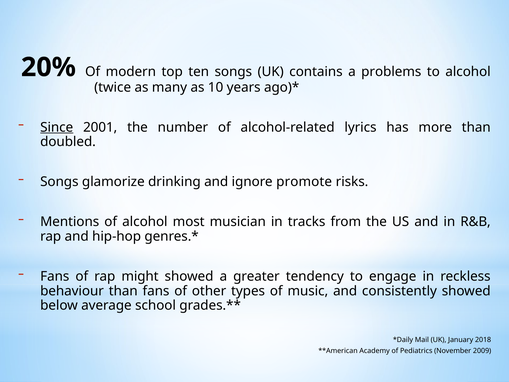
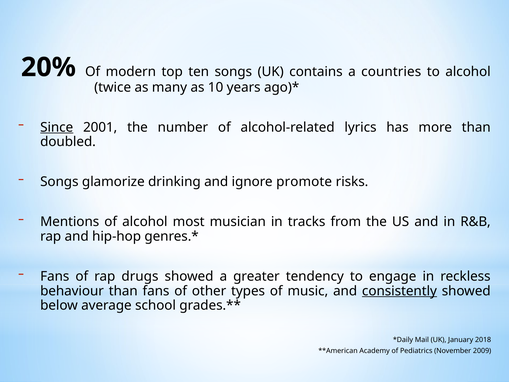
problems: problems -> countries (391, 72)
might: might -> drugs (140, 276)
consistently underline: none -> present (399, 291)
